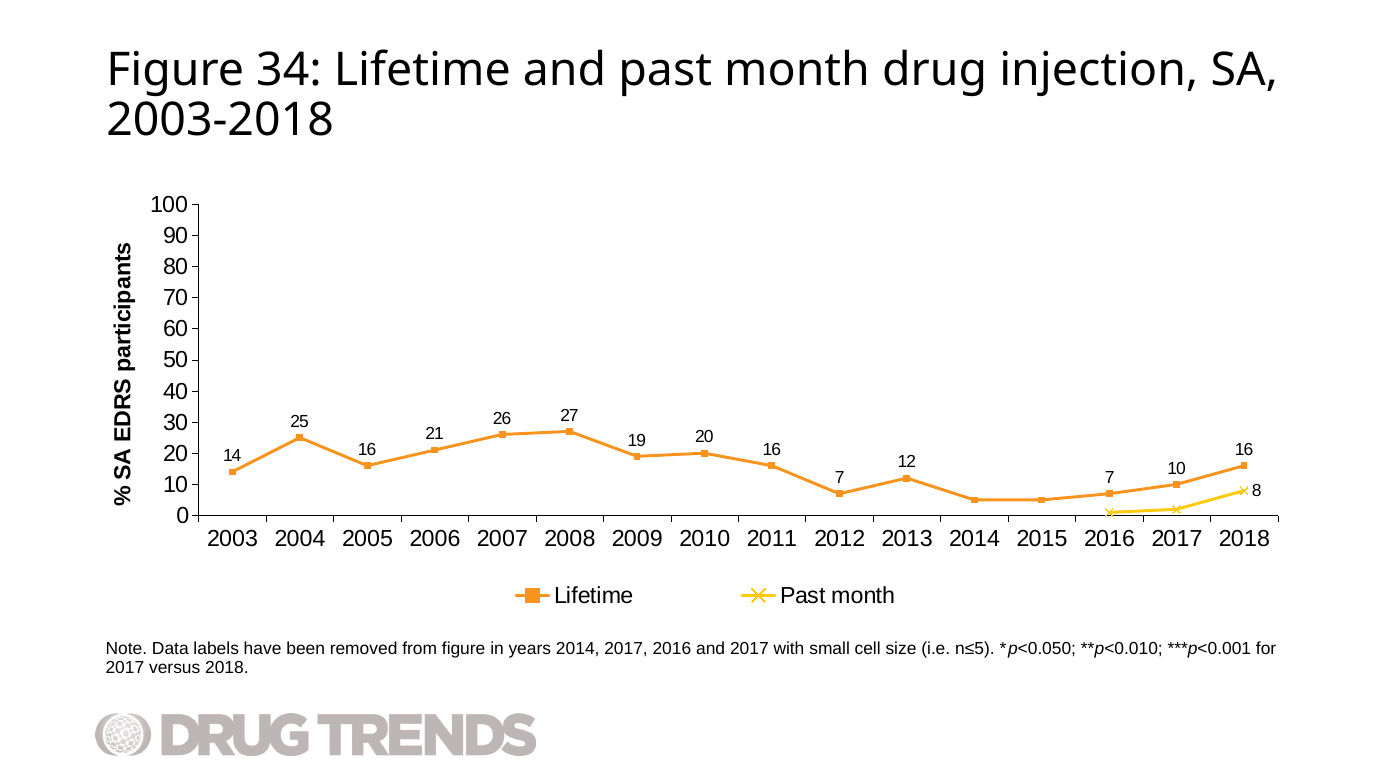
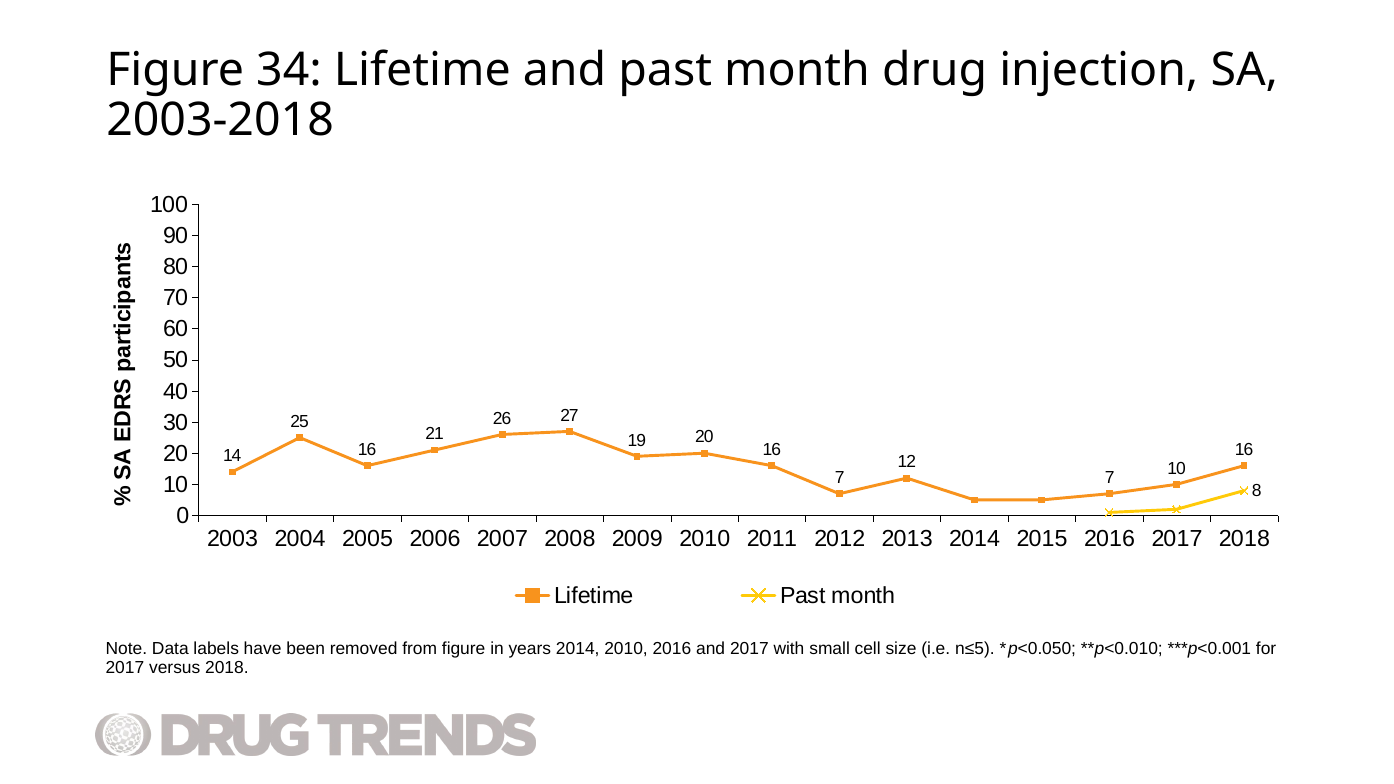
2014 2017: 2017 -> 2010 (626, 649)
